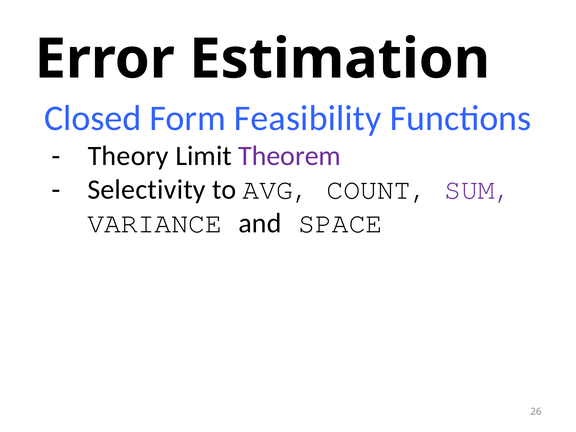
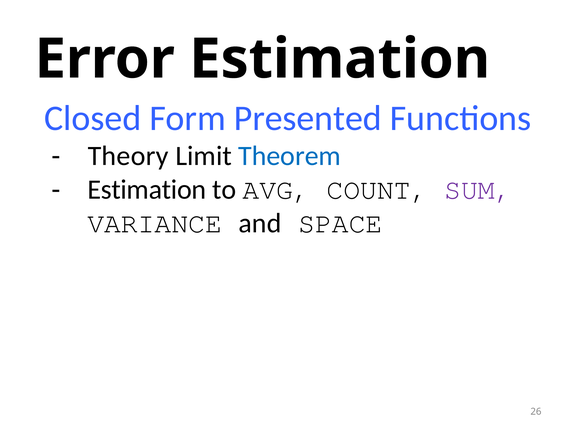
Feasibility: Feasibility -> Presented (308, 118)
Theorem colour: purple -> blue (290, 156)
Selectivity: Selectivity -> Estimation (147, 190)
